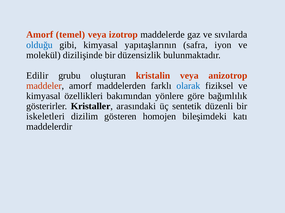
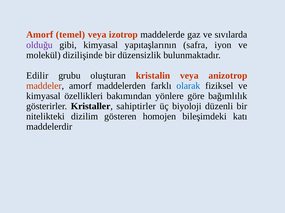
olduğu colour: blue -> purple (40, 45)
arasındaki: arasındaki -> sahiptirler (136, 107)
sentetik: sentetik -> biyoloji (187, 107)
iskeletleri: iskeletleri -> nitelikteki (46, 117)
